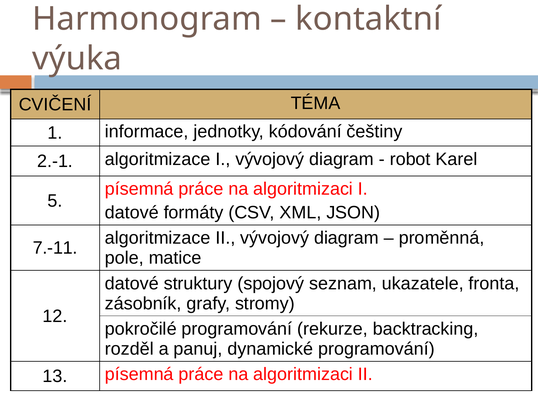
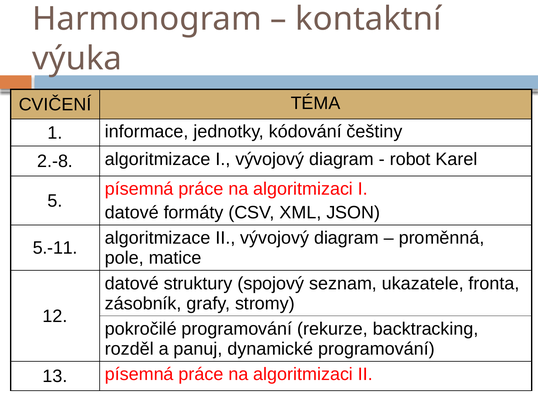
2.-1: 2.-1 -> 2.-8 (55, 161)
7.-11: 7.-11 -> 5.-11 (55, 248)
